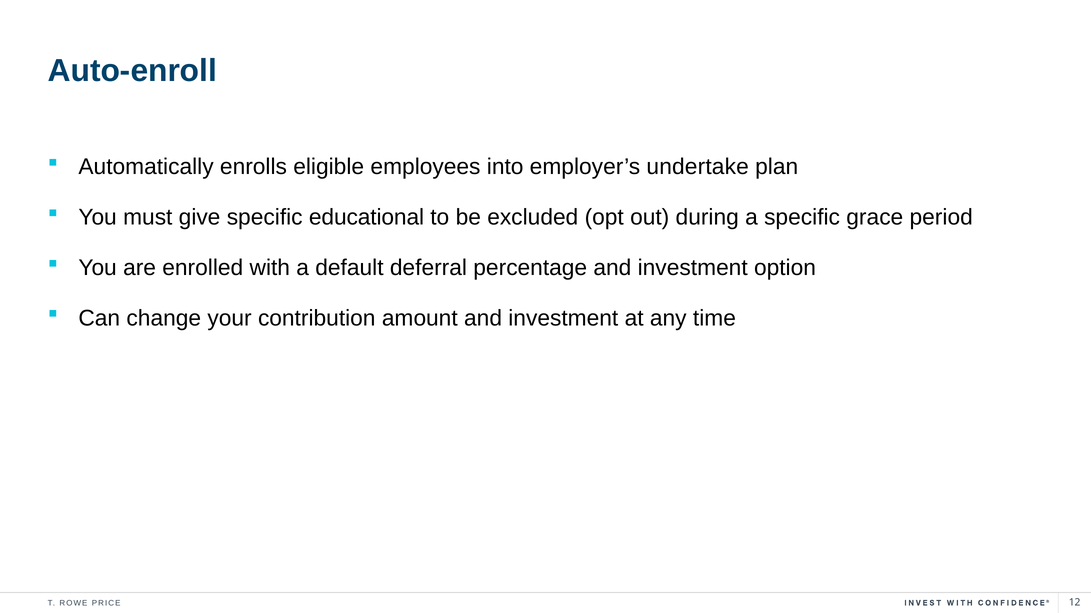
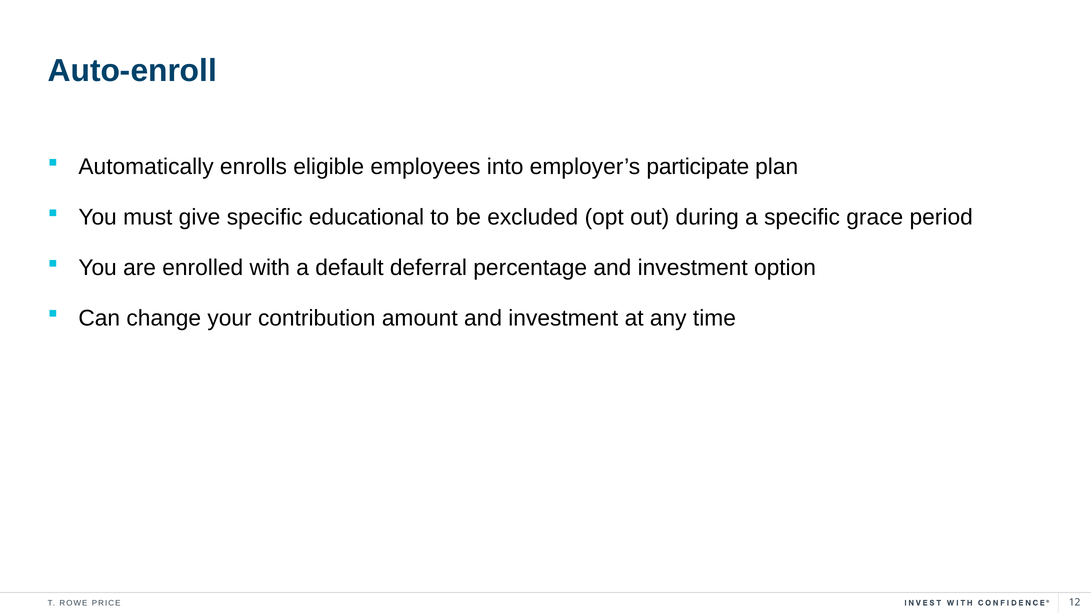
undertake: undertake -> participate (698, 167)
